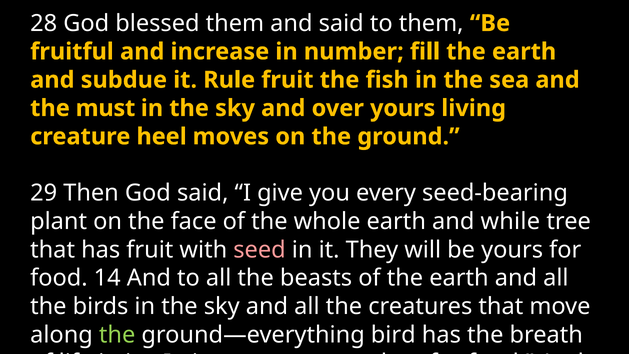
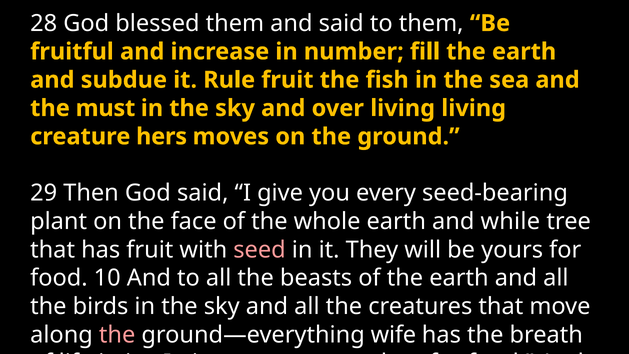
over yours: yours -> living (403, 108)
heel: heel -> hers (162, 136)
14: 14 -> 10 (107, 278)
the colour: light green -> pink (117, 335)
bird: bird -> wife (393, 335)
